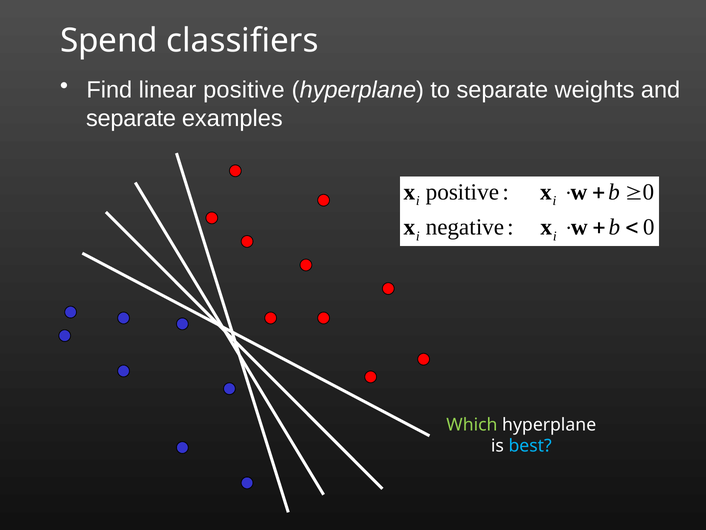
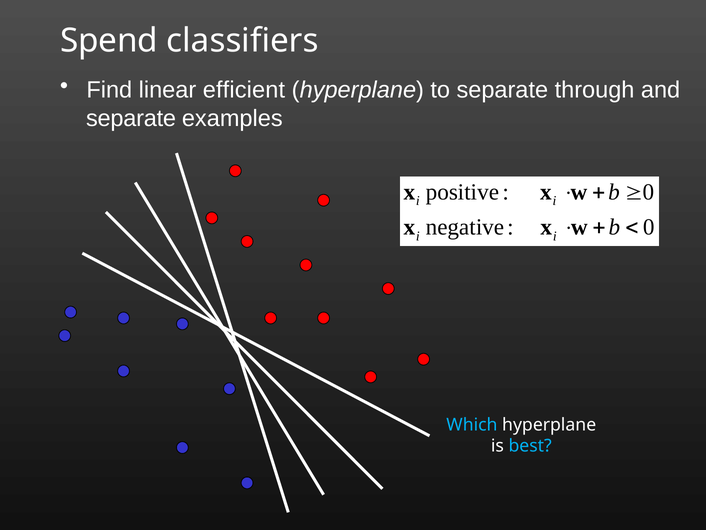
linear positive: positive -> efficient (244, 90)
weights: weights -> through (595, 90)
Which colour: light green -> light blue (472, 424)
